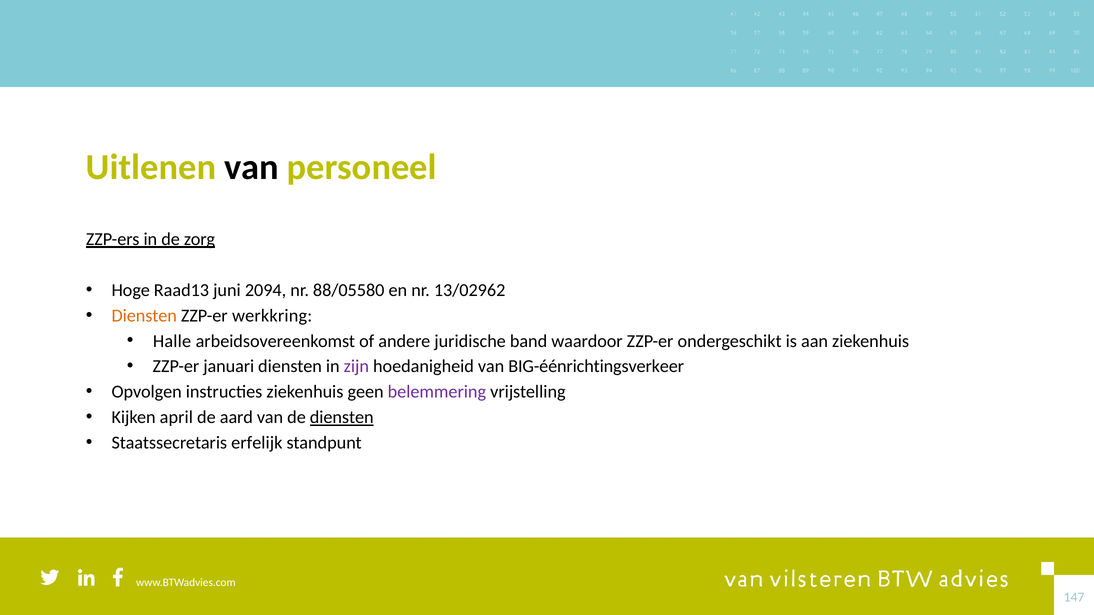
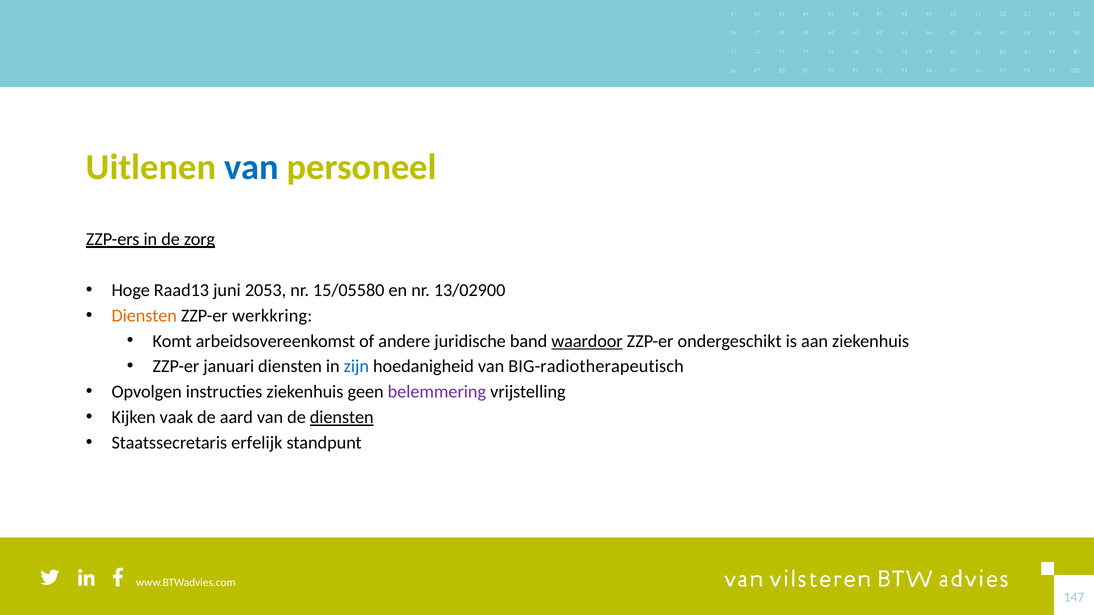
van colour: black -> blue (252, 167)
2094: 2094 -> 2053 (266, 290)
88/05580: 88/05580 -> 15/05580 (349, 290)
13/02962: 13/02962 -> 13/02900 (470, 290)
Halle: Halle -> Komt (172, 341)
waardoor underline: none -> present (587, 341)
zijn colour: purple -> blue (356, 367)
BIG-éénrichtingsverkeer: BIG-éénrichtingsverkeer -> BIG-radiotherapeutisch (596, 367)
april: april -> vaak (176, 418)
